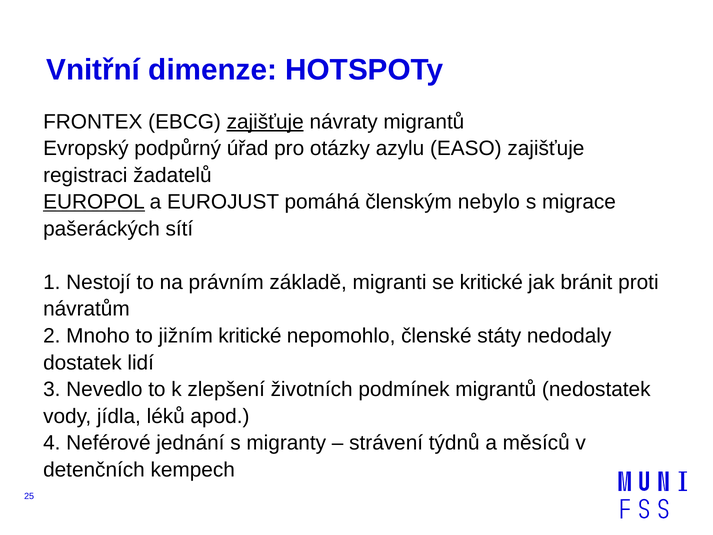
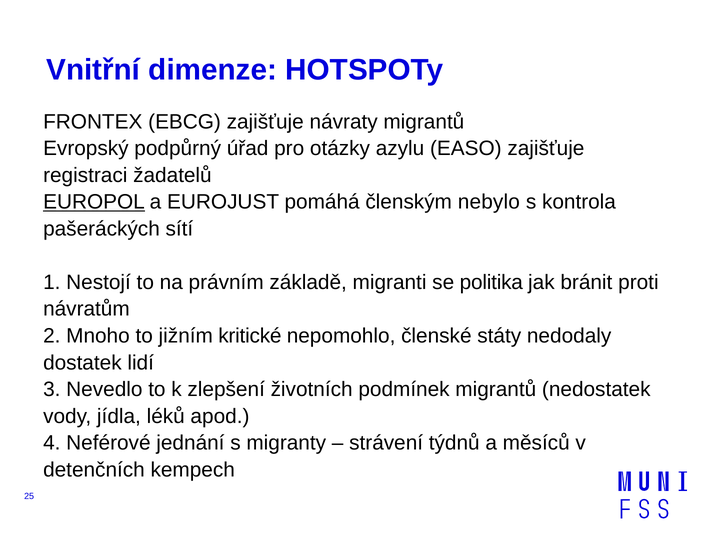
zajišťuje underline: present -> none (265, 122)
migrace: migrace -> kontrola (579, 202)
se kritické: kritické -> politika (491, 282)
